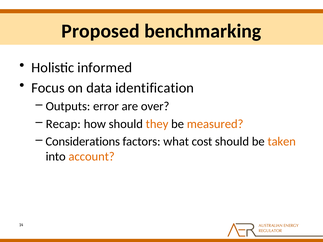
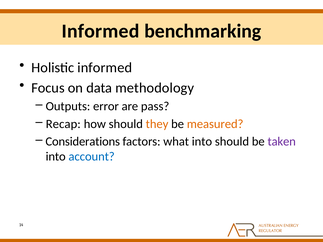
Proposed: Proposed -> Informed (101, 31)
identification: identification -> methodology (155, 88)
over: over -> pass (155, 106)
what cost: cost -> into (202, 142)
taken colour: orange -> purple (282, 142)
account colour: orange -> blue (92, 157)
